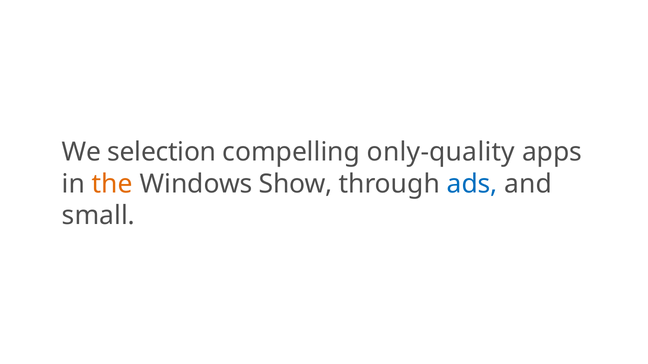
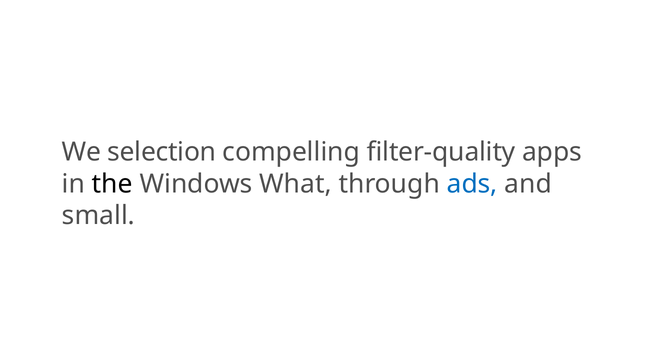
only-quality: only-quality -> filter-quality (441, 152)
the colour: orange -> black (112, 184)
Show: Show -> What (296, 184)
